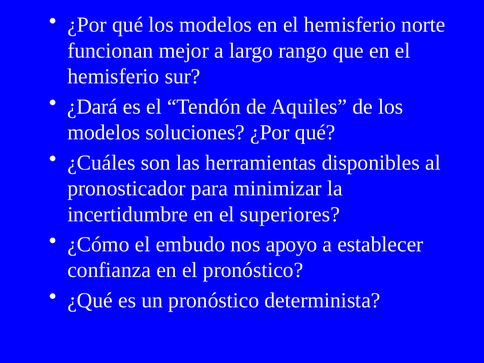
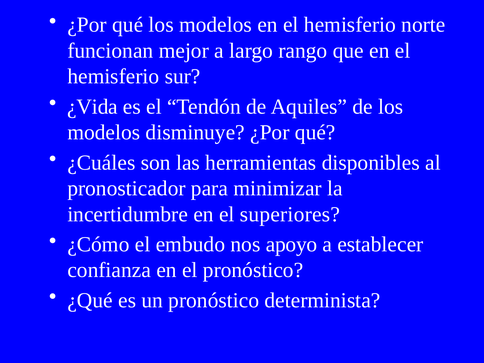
¿Dará: ¿Dará -> ¿Vida (93, 107)
soluciones: soluciones -> disminuye (195, 132)
